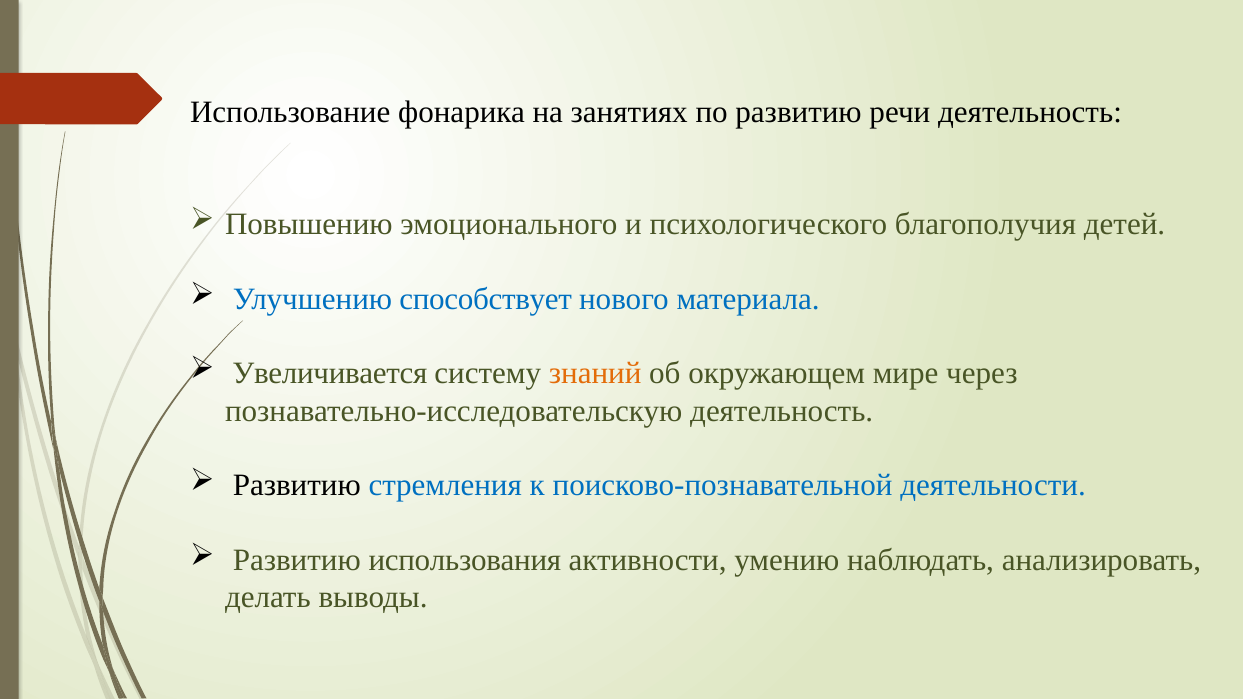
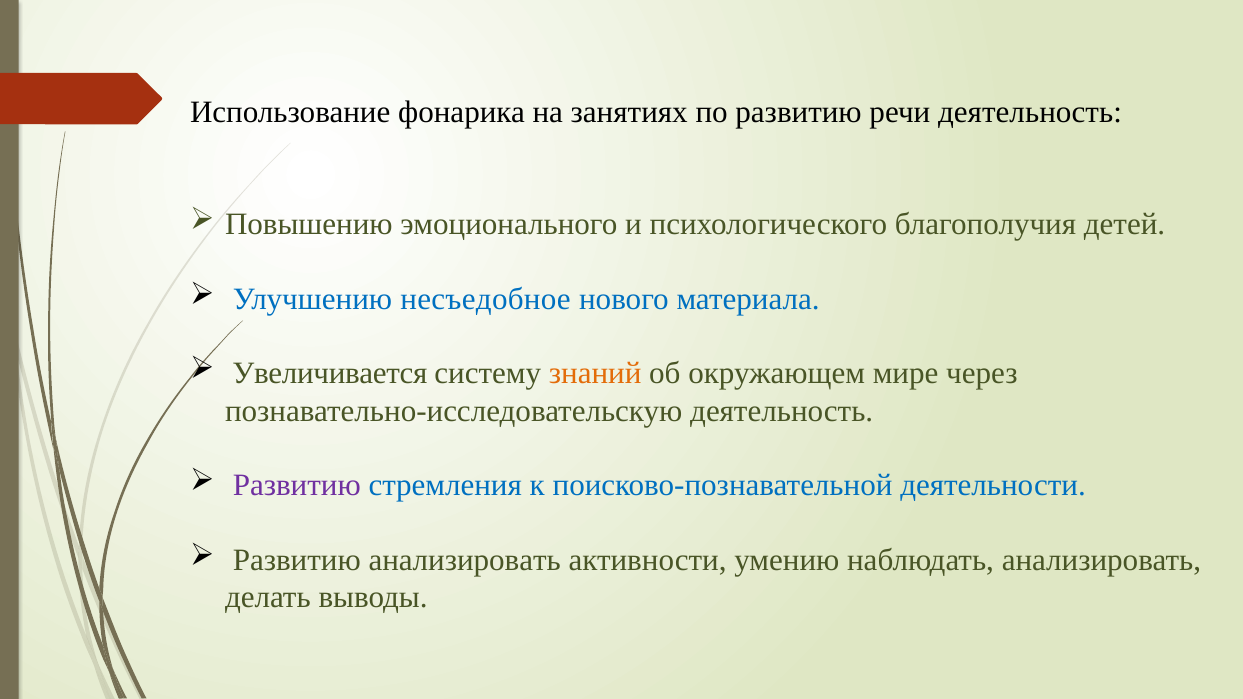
способствует: способствует -> несъедобное (485, 299)
Развитию colour: black -> purple (297, 486)
Развитию использования: использования -> анализировать (465, 560)
